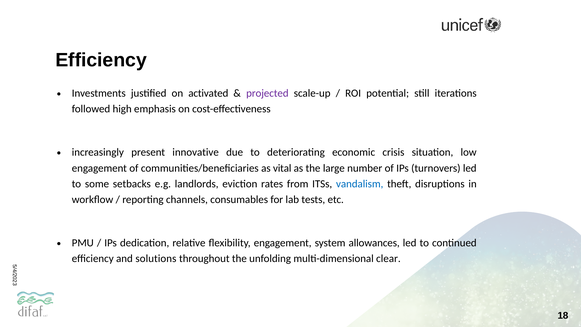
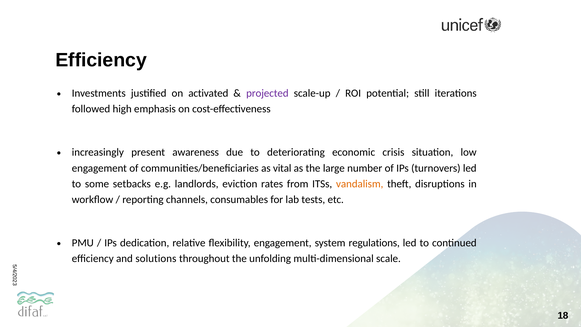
innovative: innovative -> awareness (196, 152)
vandalism colour: blue -> orange (360, 184)
allowances: allowances -> regulations (374, 243)
clear: clear -> scale (388, 259)
